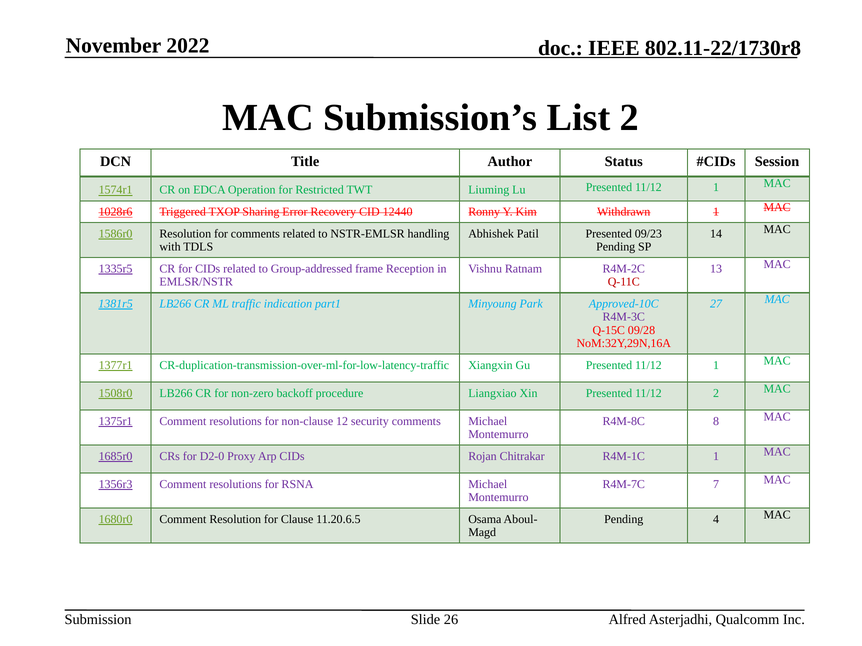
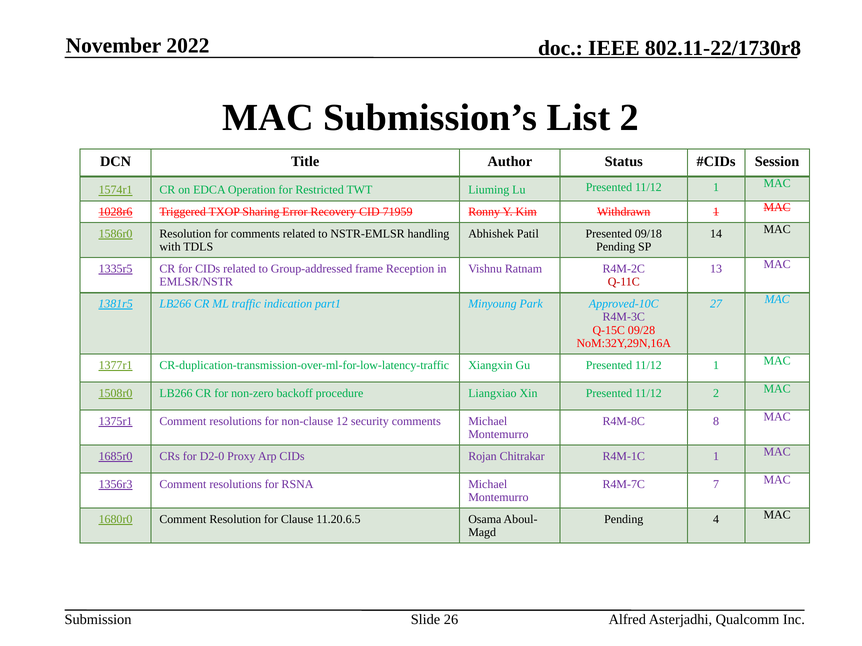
12440: 12440 -> 71959 (398, 212)
09/23: 09/23 -> 09/18 (648, 234)
